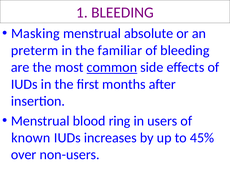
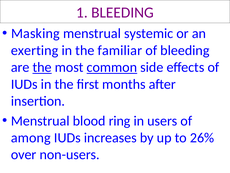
absolute: absolute -> systemic (149, 33)
preterm: preterm -> exerting (35, 50)
the underline: none -> present (42, 67)
known: known -> among (31, 137)
45%: 45% -> 26% (202, 137)
